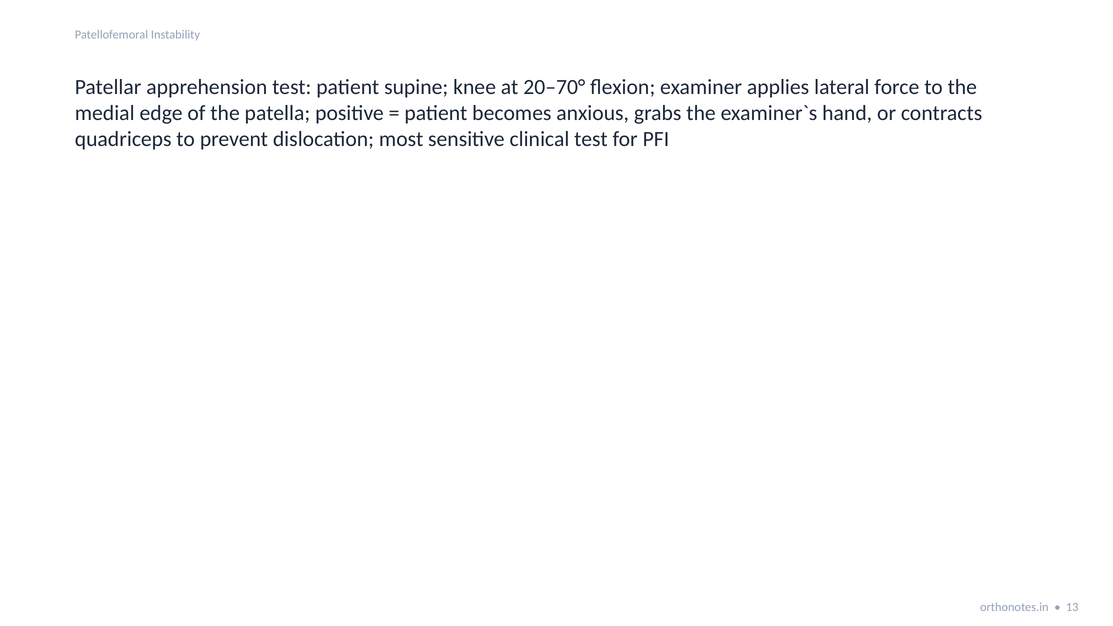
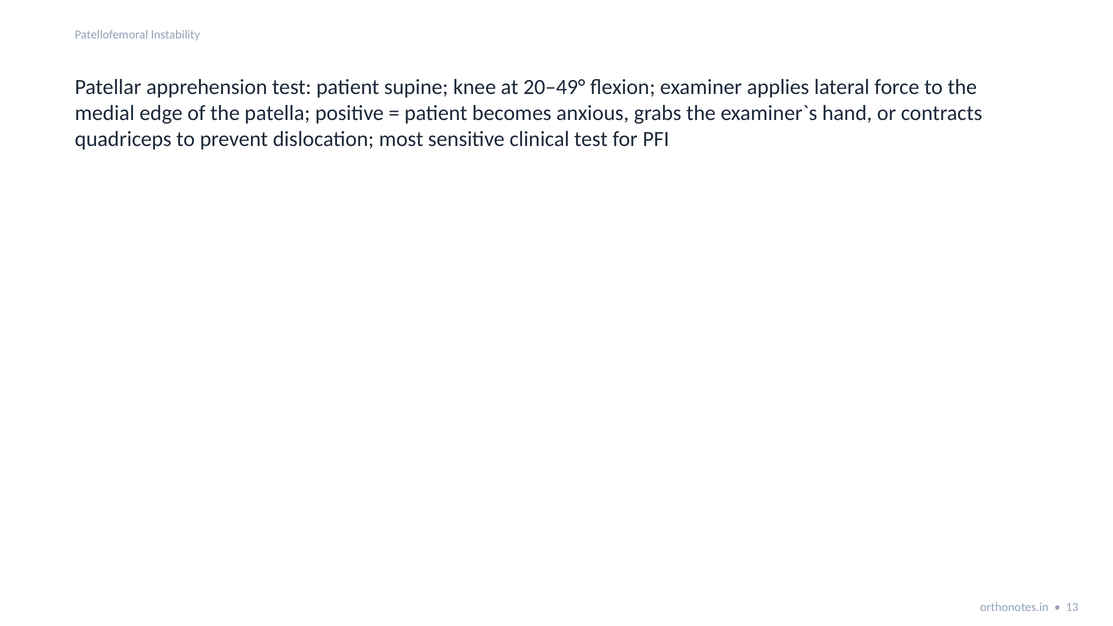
20–70°: 20–70° -> 20–49° (554, 87)
